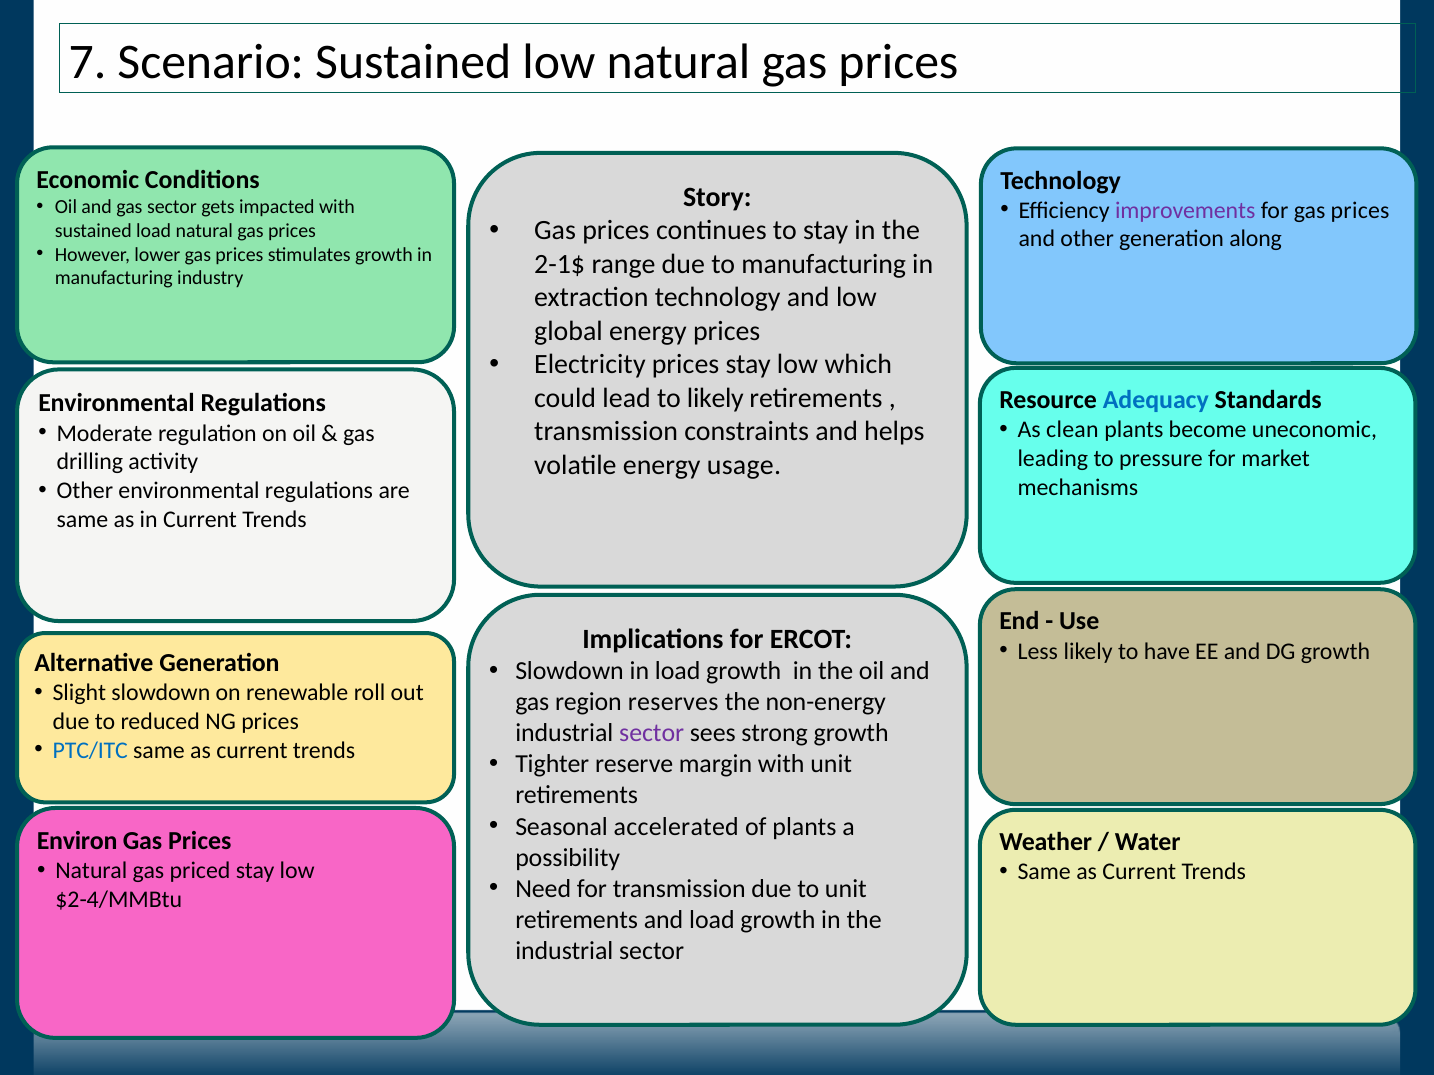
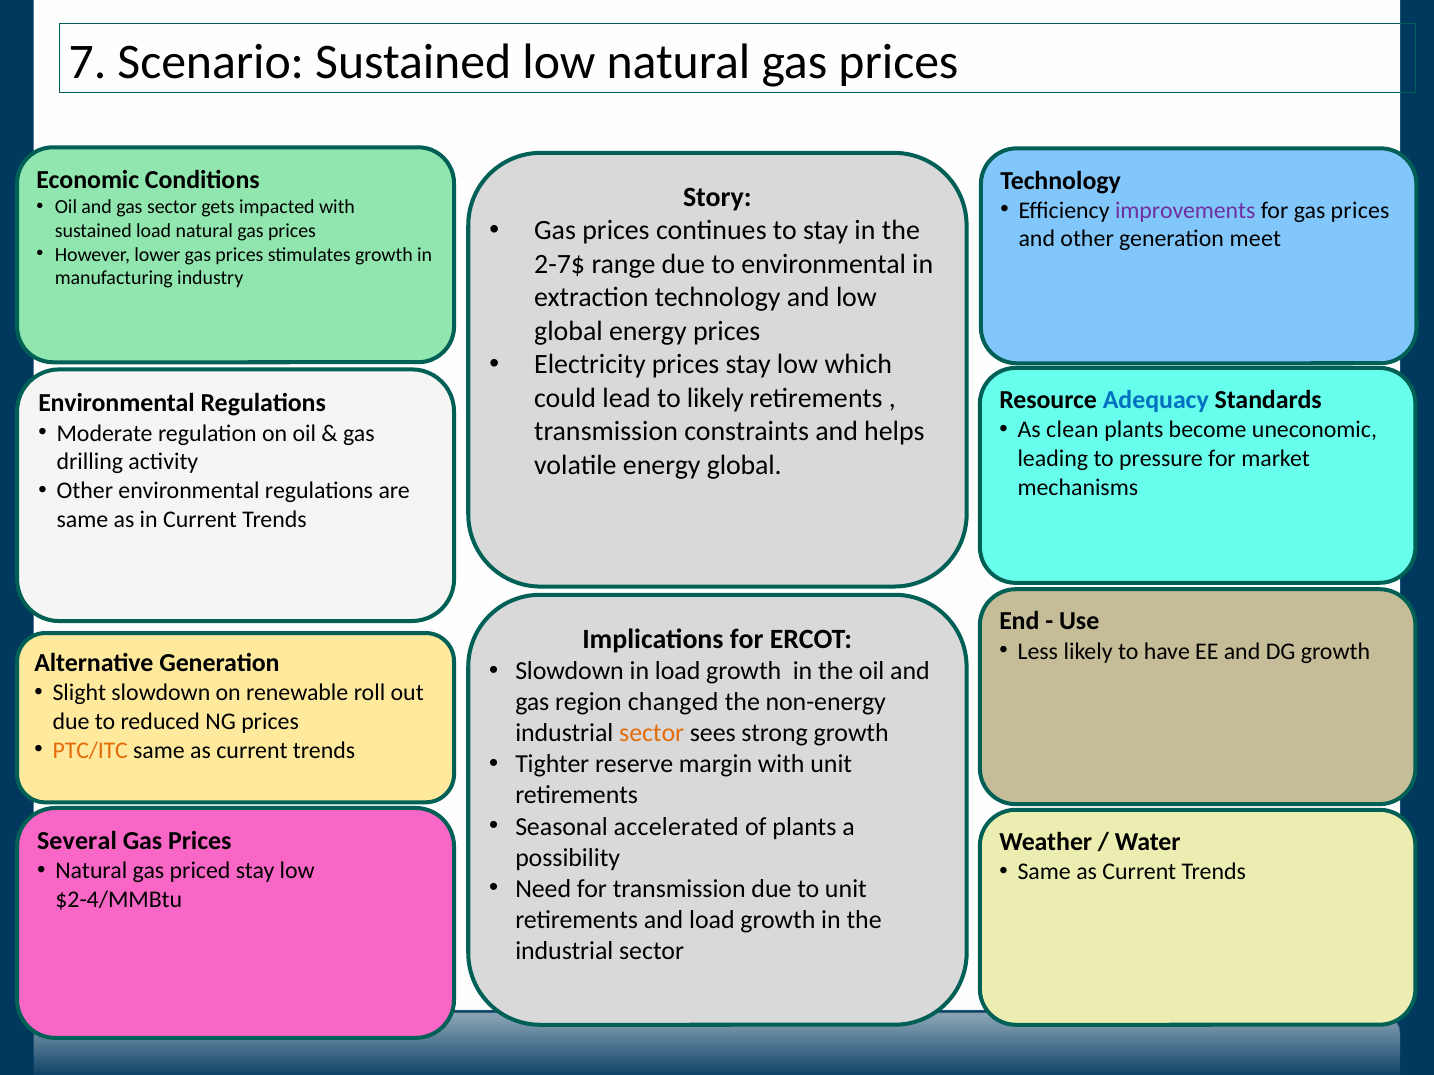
along: along -> meet (1255, 239)
2-1$: 2-1$ -> 2-7$ (560, 264)
to manufacturing: manufacturing -> environmental (824, 264)
energy usage: usage -> global (744, 465)
reserves: reserves -> changed (673, 702)
sector colour: purple -> orange (652, 734)
PTC/ITC colour: blue -> orange (90, 751)
Environ: Environ -> Several (77, 841)
